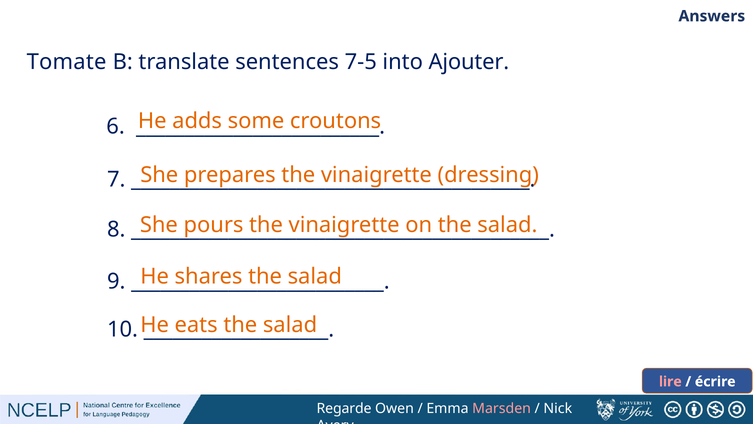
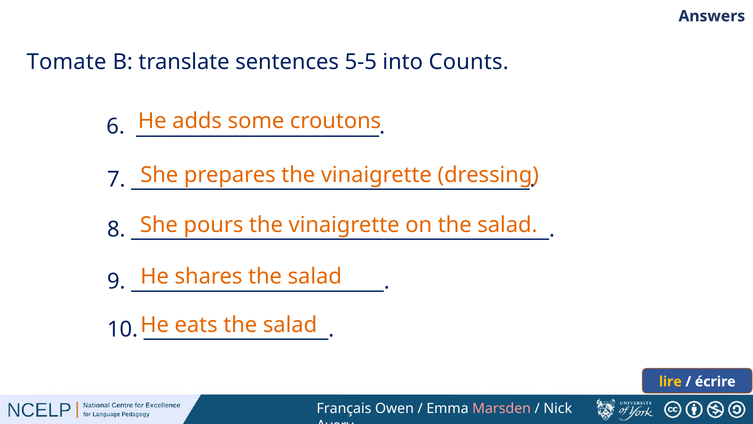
7-5: 7-5 -> 5-5 (361, 62)
Ajouter: Ajouter -> Counts (469, 62)
lire colour: pink -> yellow (670, 381)
Regarde: Regarde -> Français (344, 408)
